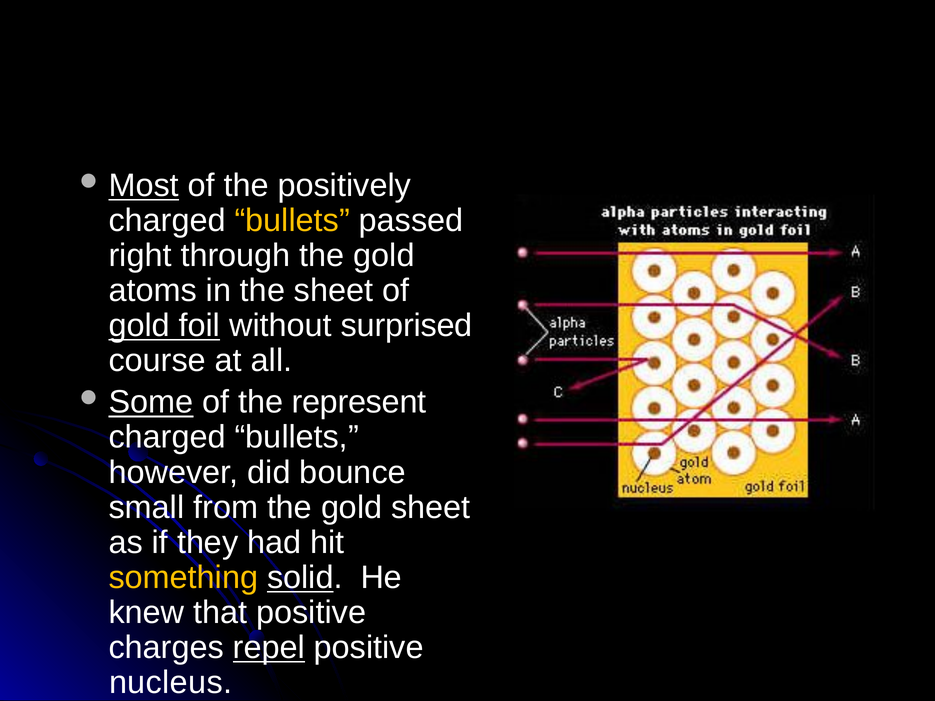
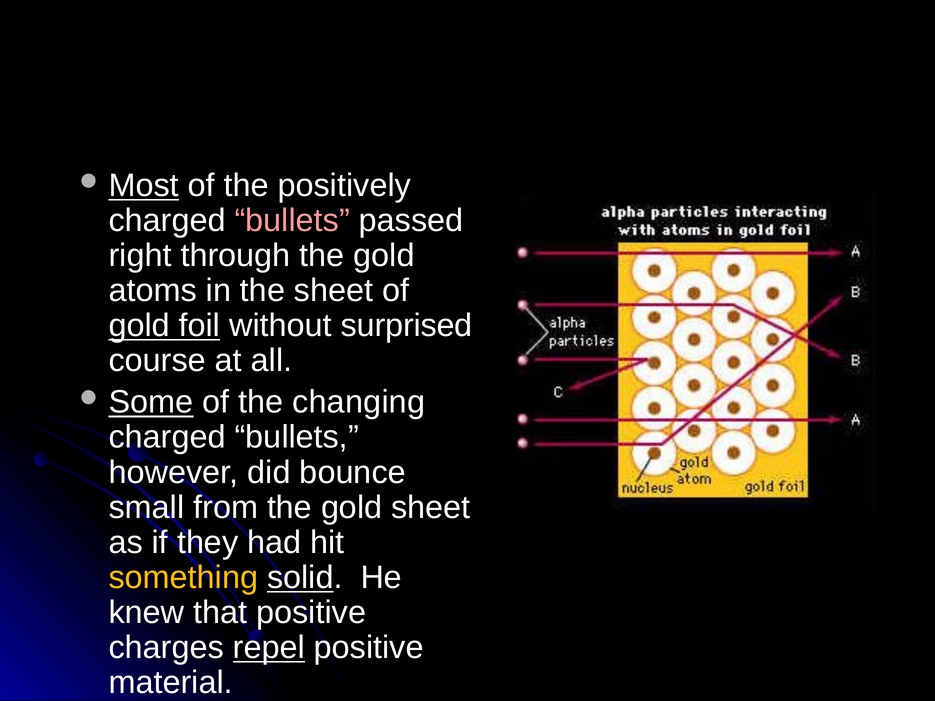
bullets colour: yellow -> pink (292, 221)
represent: represent -> changing (359, 402)
nucleus: nucleus -> material (171, 683)
